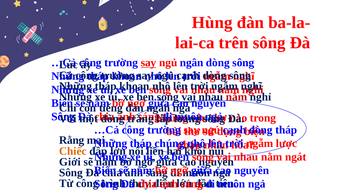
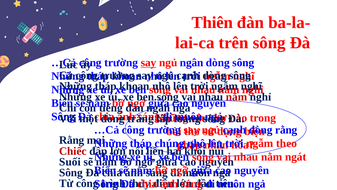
Hùng: Hùng -> Thiên (212, 22)
vai underline: present -> none (189, 97)
tháp: tháp -> rằng (286, 130)
lược: lược -> theo (287, 143)
Chiếc colour: orange -> red (73, 151)
Giới: Giới -> Suối (70, 162)
